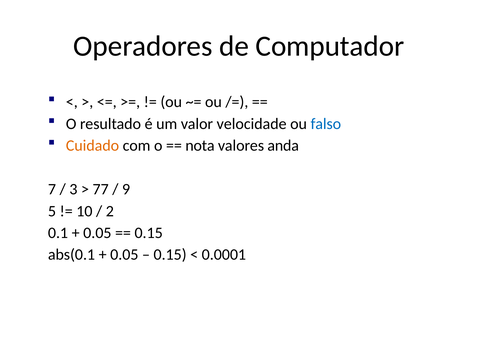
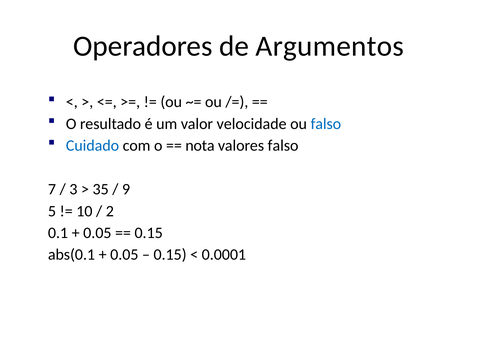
Computador: Computador -> Argumentos (330, 46)
Cuidado colour: orange -> blue (92, 145)
valores anda: anda -> falso (283, 145)
77: 77 -> 35 (101, 189)
